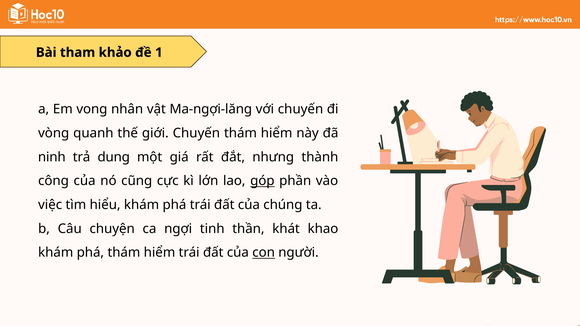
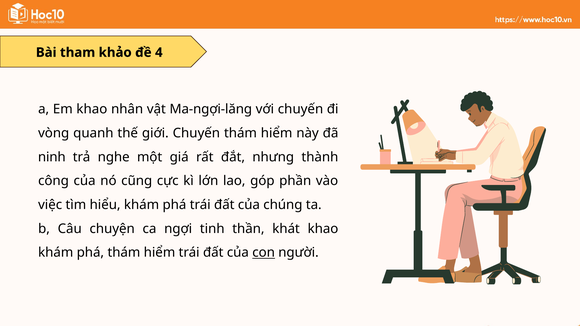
1: 1 -> 4 (159, 53)
Em vong: vong -> khao (92, 109)
dụng: dụng -> nghe (114, 157)
góp underline: present -> none (262, 181)
